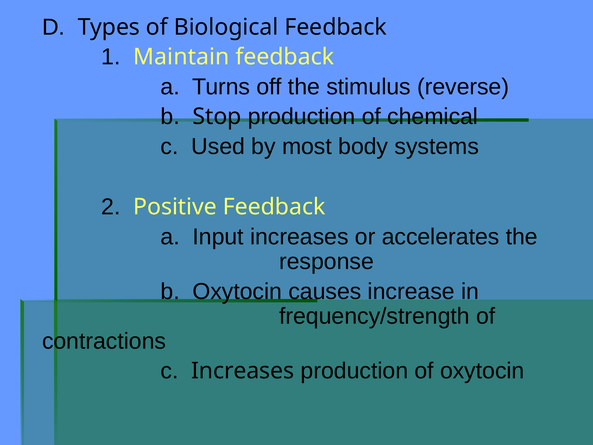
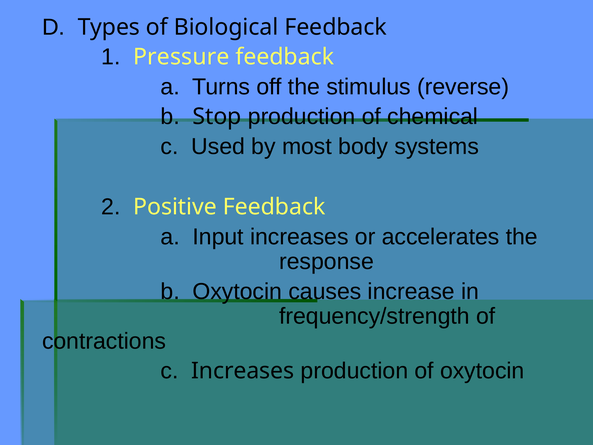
Maintain: Maintain -> Pressure (181, 57)
